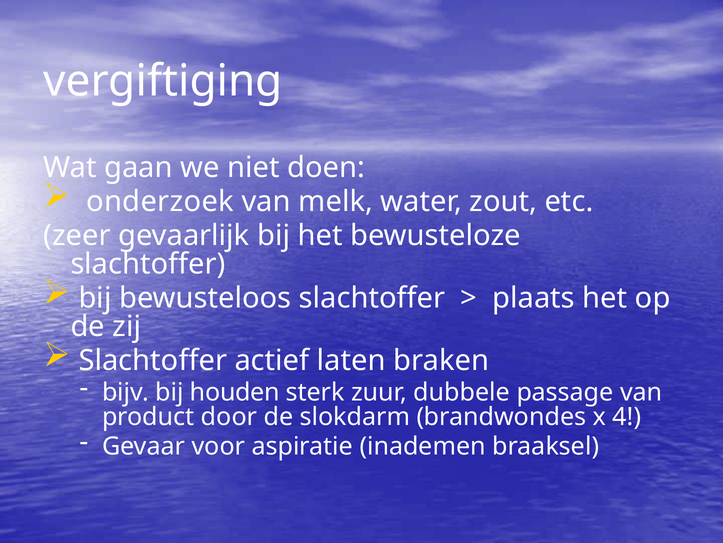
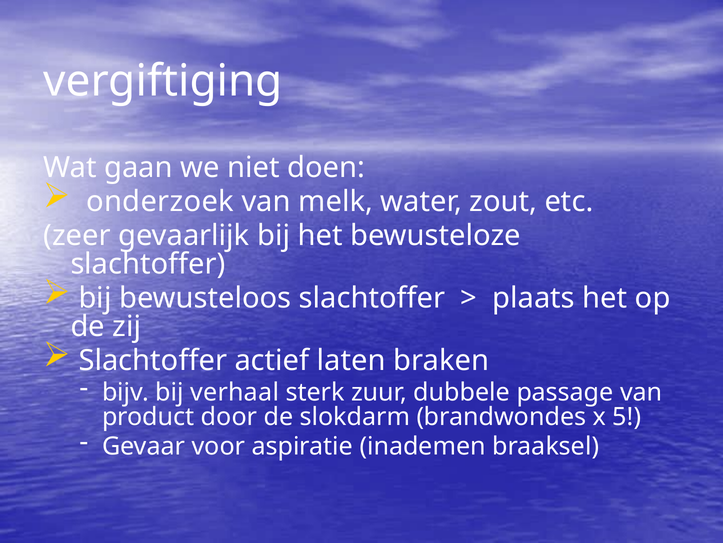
houden: houden -> verhaal (235, 392)
4: 4 -> 5 (627, 416)
